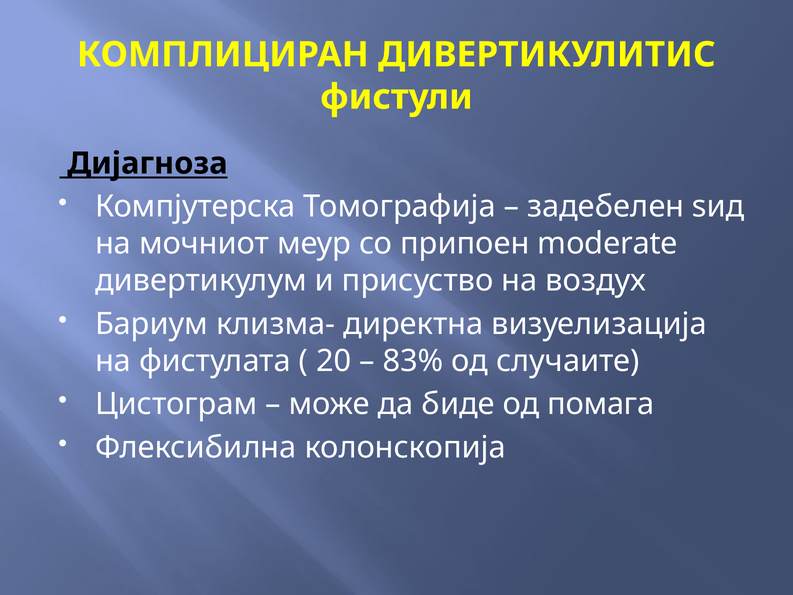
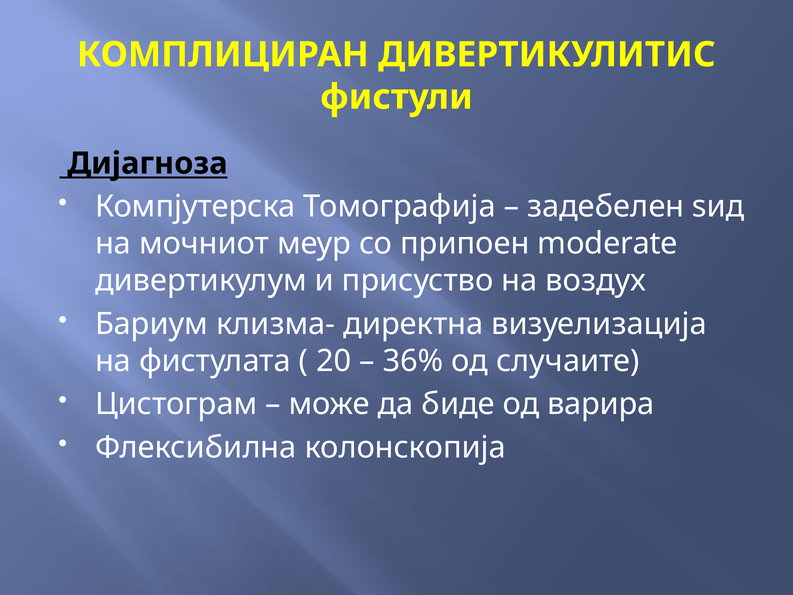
83%: 83% -> 36% (413, 361)
помага: помага -> варира (601, 404)
